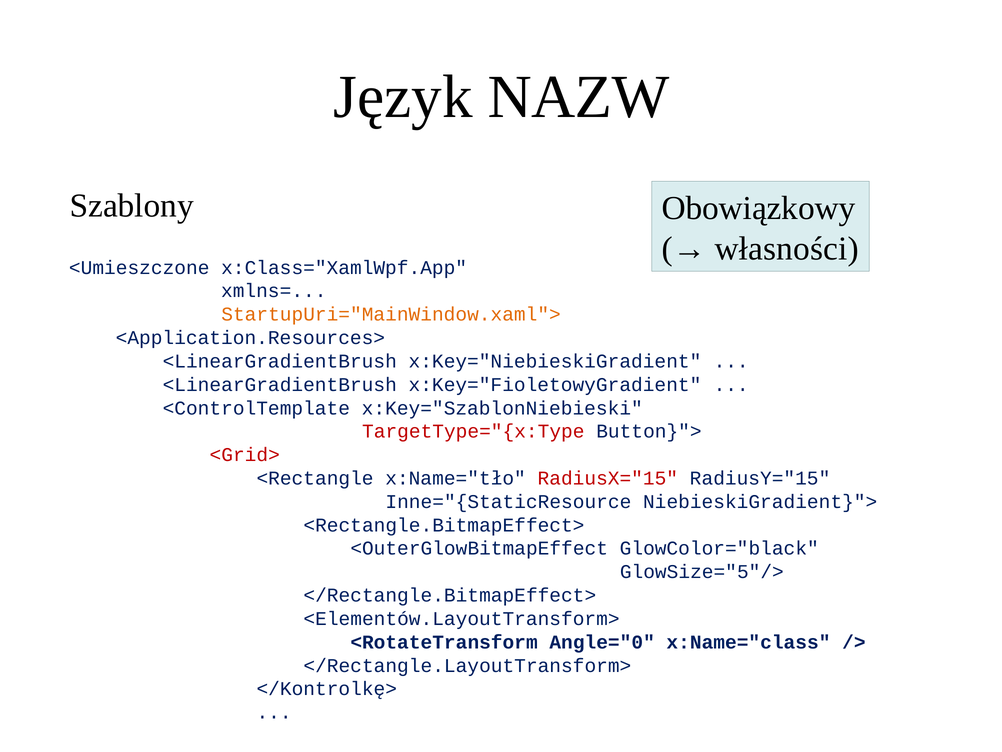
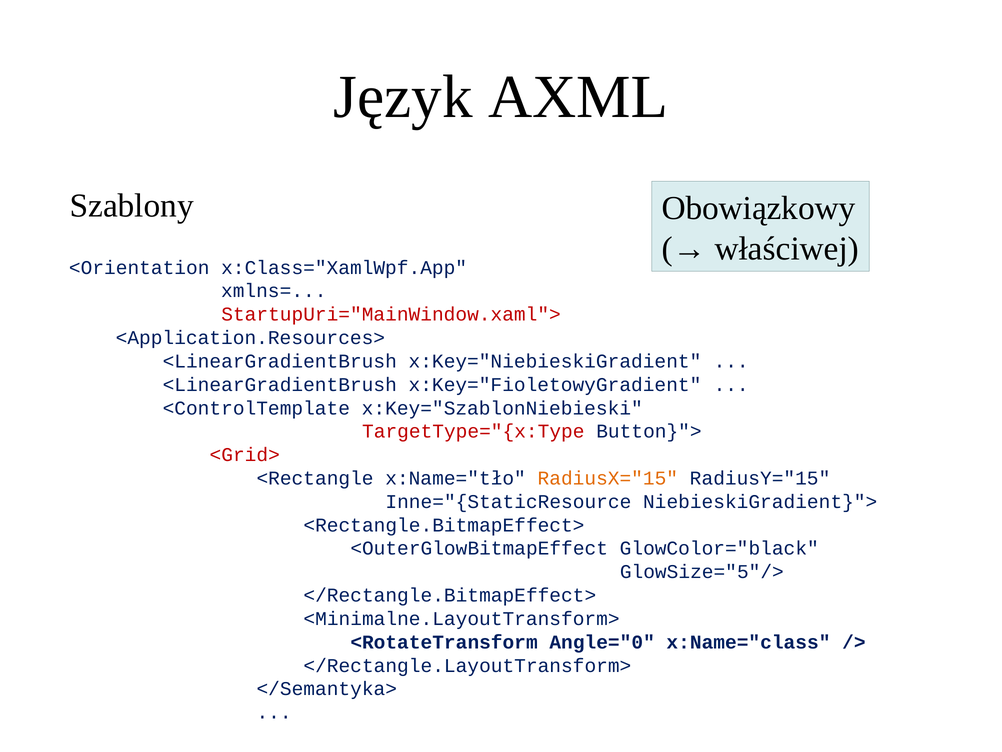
NAZW: NAZW -> AXML (578, 97)
własności: własności -> właściwej (787, 248)
<Umieszczone: <Umieszczone -> <Orientation (139, 267)
StartupUri="MainWindow.xaml"> colour: orange -> red (391, 314)
RadiusX="15 colour: red -> orange (608, 478)
<Elementów.LayoutTransform>: <Elementów.LayoutTransform> -> <Minimalne.LayoutTransform> (462, 618)
</Kontrolkę>: </Kontrolkę> -> </Semantyka> (327, 689)
